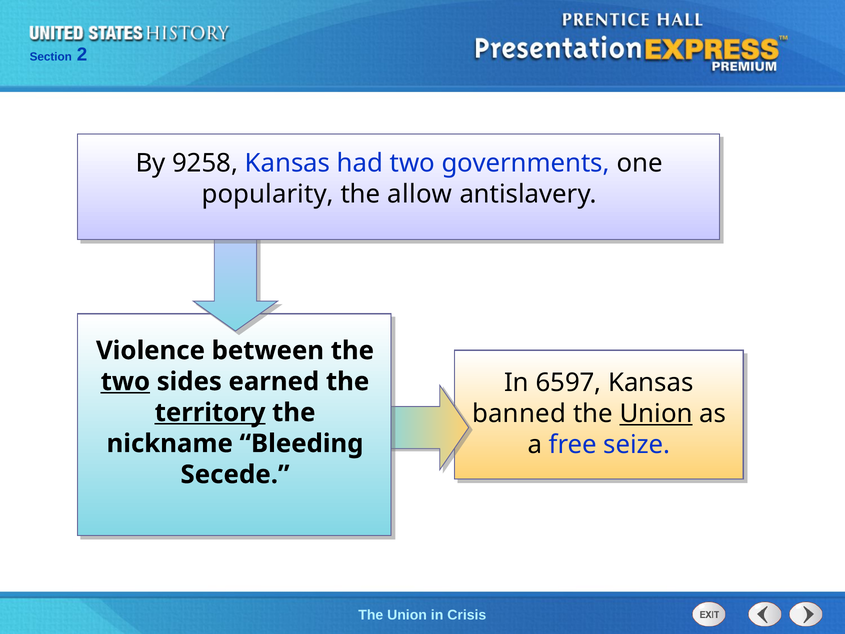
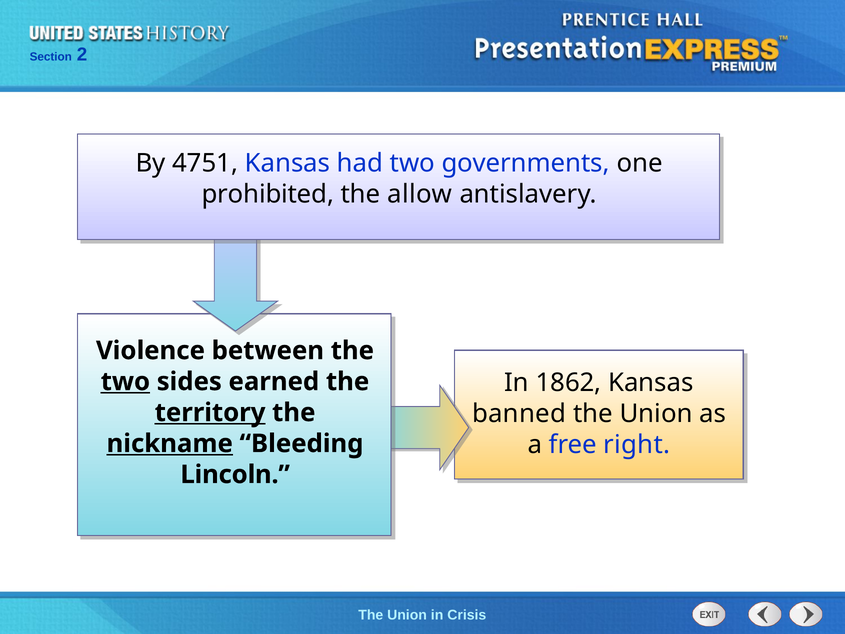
9258: 9258 -> 4751 (205, 163)
popularity: popularity -> prohibited (268, 194)
6597: 6597 -> 1862 (568, 382)
Union underline: present -> none (656, 413)
seize: seize -> right (637, 444)
nickname underline: none -> present (170, 443)
Secede: Secede -> Lincoln (235, 474)
